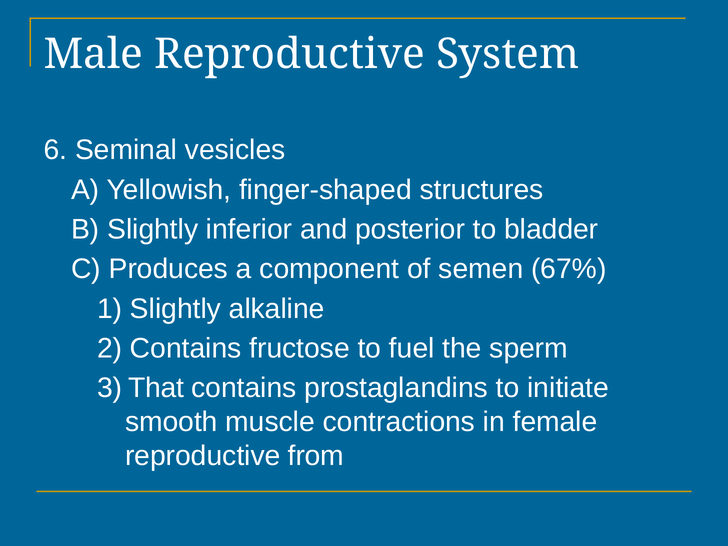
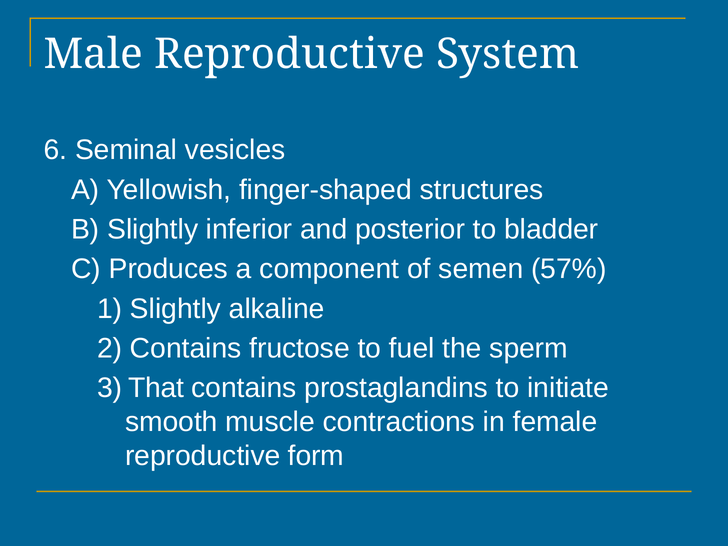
67%: 67% -> 57% (569, 269)
from: from -> form (316, 456)
